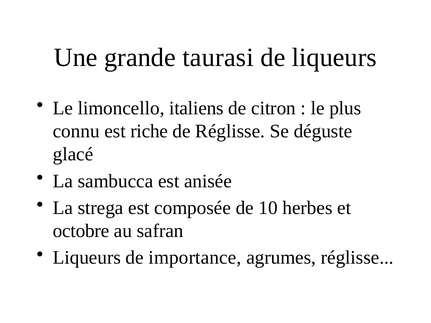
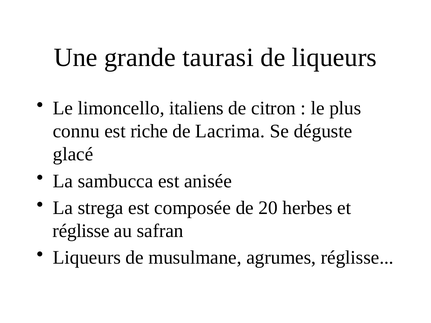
de Réglisse: Réglisse -> Lacrima (230, 131)
10: 10 -> 20 (268, 208)
octobre: octobre -> réglisse (81, 231)
importance: importance -> musulmane (195, 258)
